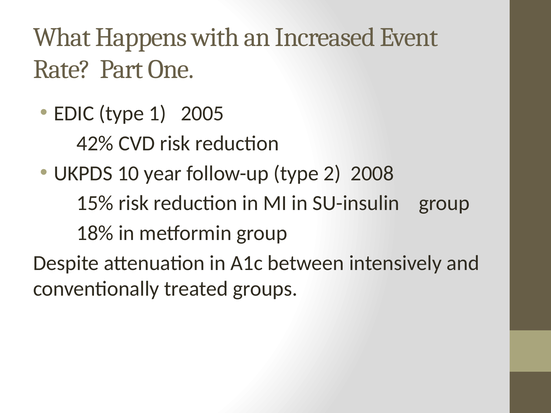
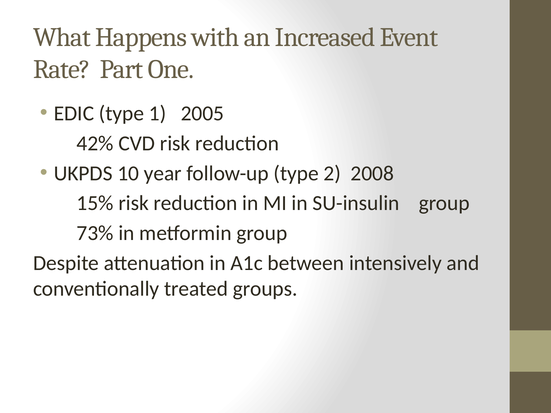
18%: 18% -> 73% (95, 233)
